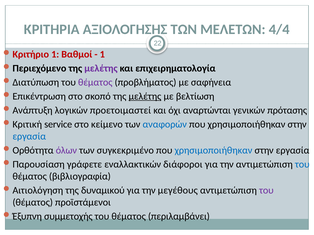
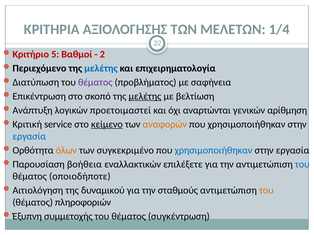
4/4: 4/4 -> 1/4 (279, 29)
1: 1 -> 5 (55, 54)
1: 1 -> 2 (102, 54)
μελέτης colour: purple -> blue (101, 68)
πρότασης: πρότασης -> αρίθμηση (287, 110)
κείμενο underline: none -> present (107, 124)
αναφορών colour: blue -> orange (165, 124)
όλων colour: purple -> orange (66, 151)
γράφετε: γράφετε -> βοήθεια (84, 165)
διάφοροι: διάφοροι -> επιλέξετε (183, 165)
βιβλιογραφία: βιβλιογραφία -> οποιοδήποτε (80, 177)
μεγέθους: μεγέθους -> σταθμούς (178, 191)
του colour: purple -> orange (266, 191)
προϊστάμενοι: προϊστάμενοι -> πληροφοριών (83, 203)
περιλαμβάνει: περιλαμβάνει -> συγκέντρωση (179, 217)
